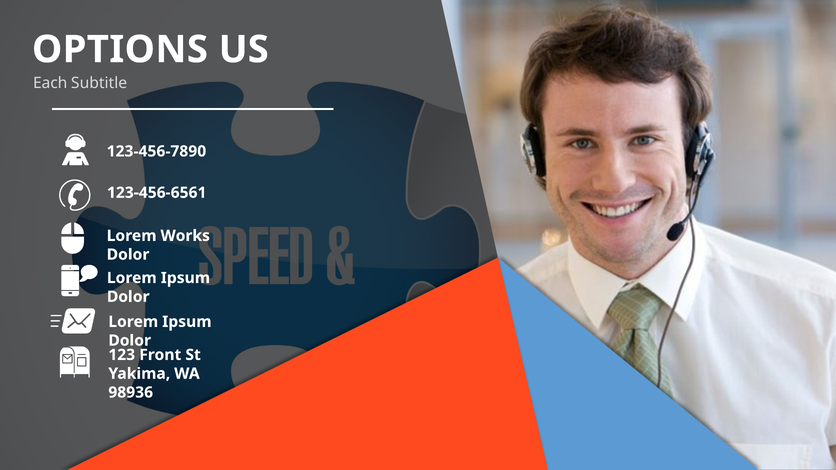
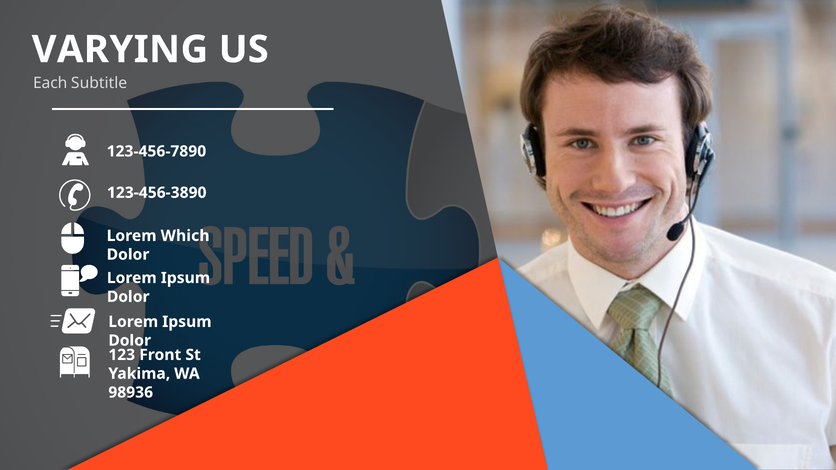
OPTIONS: OPTIONS -> VARYING (120, 50)
123-456-6561: 123-456-6561 -> 123-456-3890 (157, 193)
Works: Works -> Which (185, 236)
